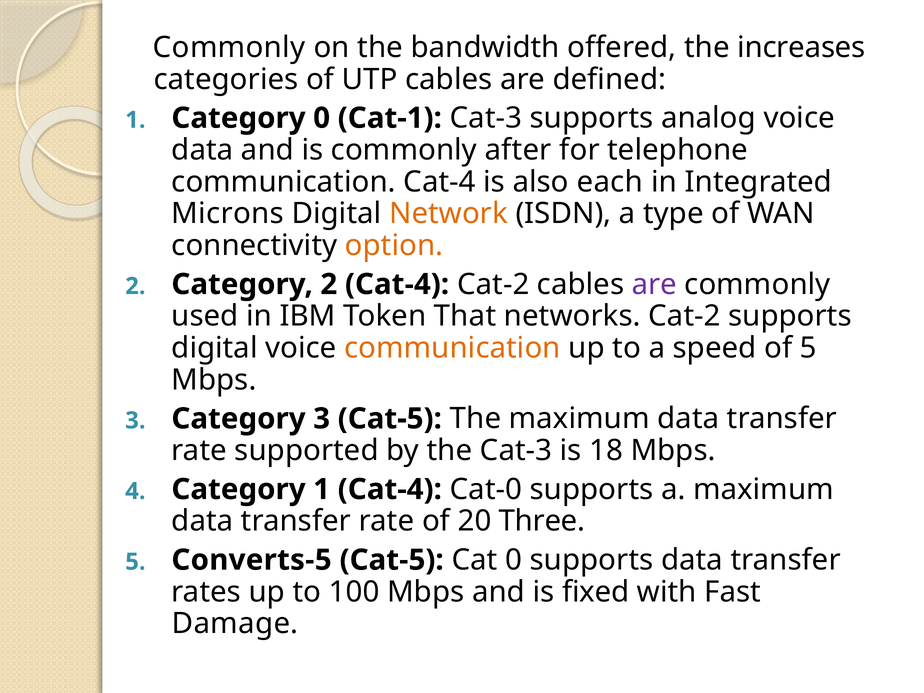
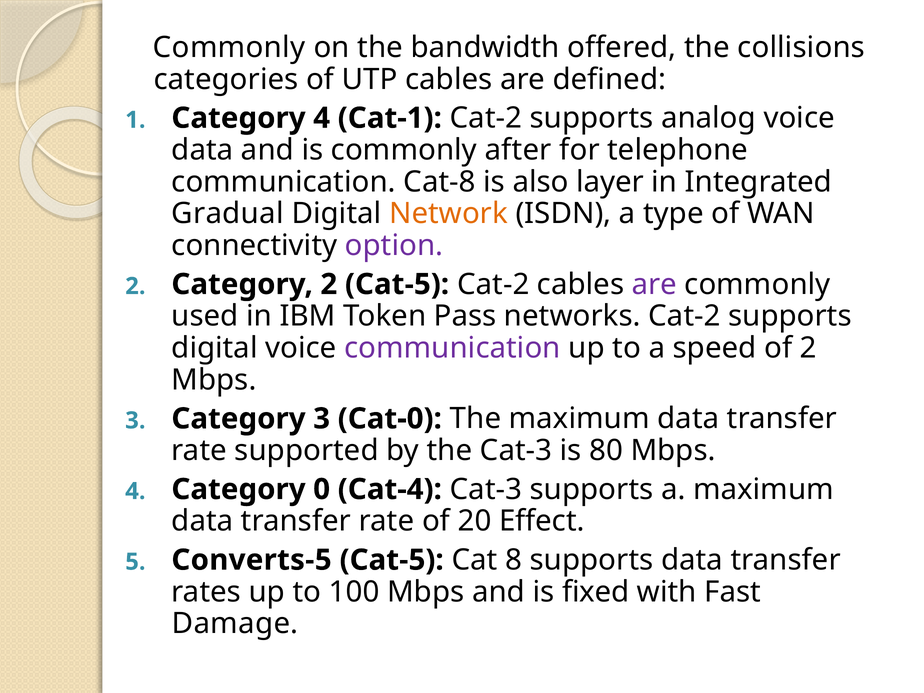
increases: increases -> collisions (801, 47)
Category 0: 0 -> 4 (322, 118)
Cat-1 Cat-3: Cat-3 -> Cat-2 (486, 118)
communication Cat-4: Cat-4 -> Cat-8 (439, 182)
each: each -> layer (610, 182)
Microns: Microns -> Gradual (228, 214)
option colour: orange -> purple (394, 246)
2 Cat-4: Cat-4 -> Cat-5 (397, 284)
That: That -> Pass (465, 316)
communication colour: orange -> purple (452, 348)
of 5: 5 -> 2 (808, 348)
3 Cat-5: Cat-5 -> Cat-0 (390, 419)
18: 18 -> 80 (606, 451)
Category 1: 1 -> 0 (322, 489)
Cat-4 Cat-0: Cat-0 -> Cat-3 (486, 489)
Three: Three -> Effect (542, 521)
Cat 0: 0 -> 8 (514, 560)
